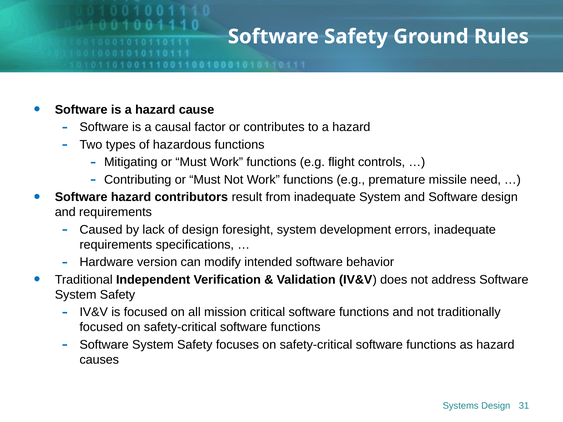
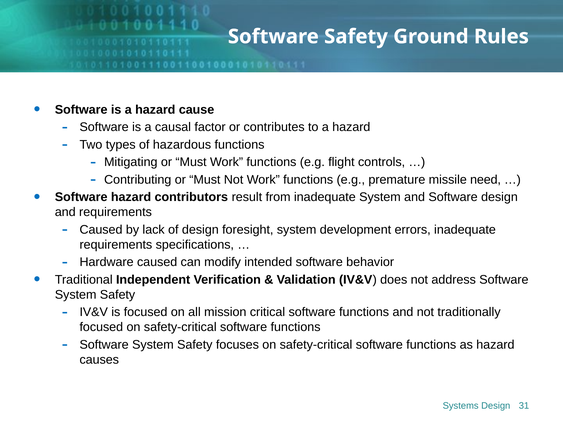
Hardware version: version -> caused (157, 262)
